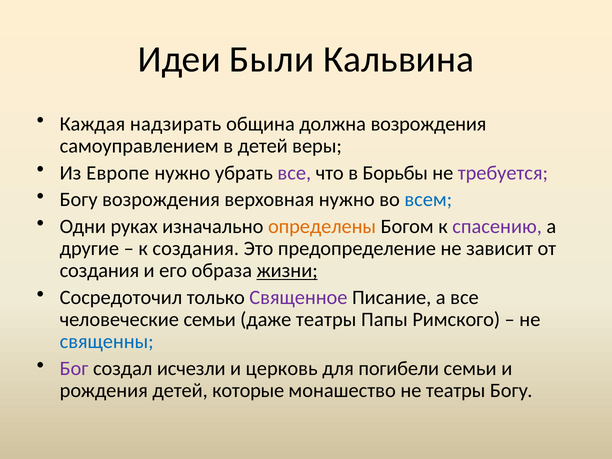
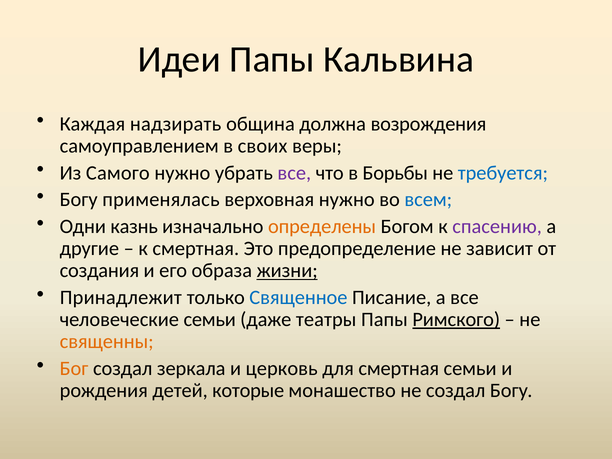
Идеи Были: Были -> Папы (272, 59)
в детей: детей -> своих (263, 146)
Европе: Европе -> Самого (118, 173)
требуется colour: purple -> blue (503, 173)
Богу возрождения: возрождения -> применялась (161, 200)
руках: руках -> казнь (134, 227)
к создания: создания -> смертная (196, 249)
Сосредоточил: Сосредоточил -> Принадлежит (121, 298)
Священное colour: purple -> blue (298, 298)
Римского underline: none -> present (456, 320)
священны colour: blue -> orange (107, 342)
Бог colour: purple -> orange (74, 369)
исчезли: исчезли -> зеркала (191, 369)
для погибели: погибели -> смертная (399, 369)
не театры: театры -> создал (456, 391)
